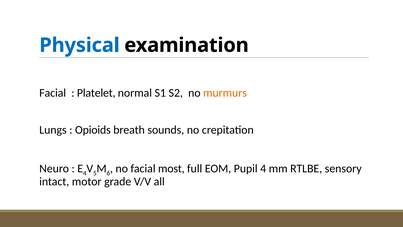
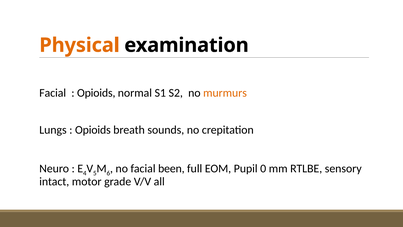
Physical colour: blue -> orange (79, 45)
Platelet: Platelet -> Opioids (96, 93)
most: most -> been (171, 168)
Pupil 4: 4 -> 0 (263, 168)
